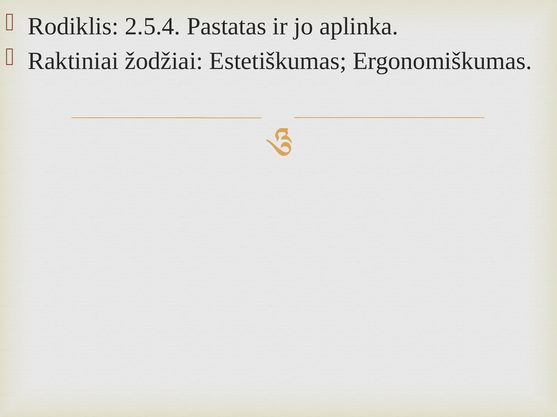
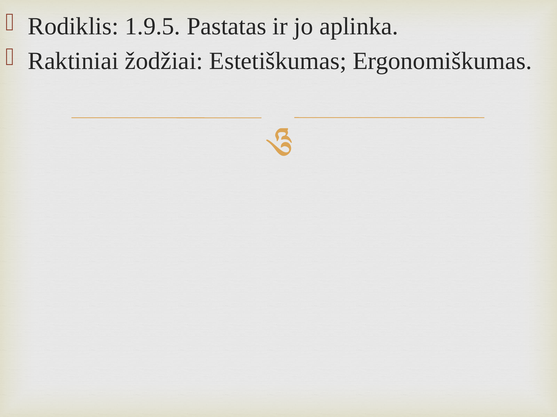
2.5.4: 2.5.4 -> 1.9.5 (153, 27)
